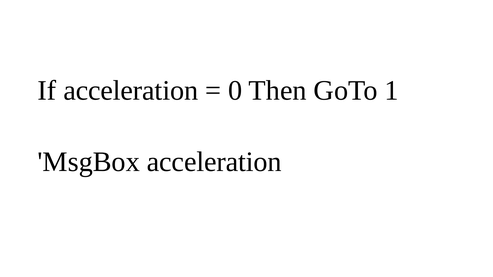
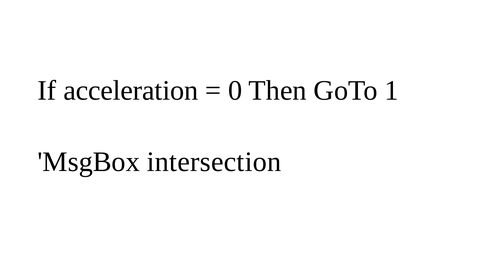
MsgBox acceleration: acceleration -> intersection (214, 162)
